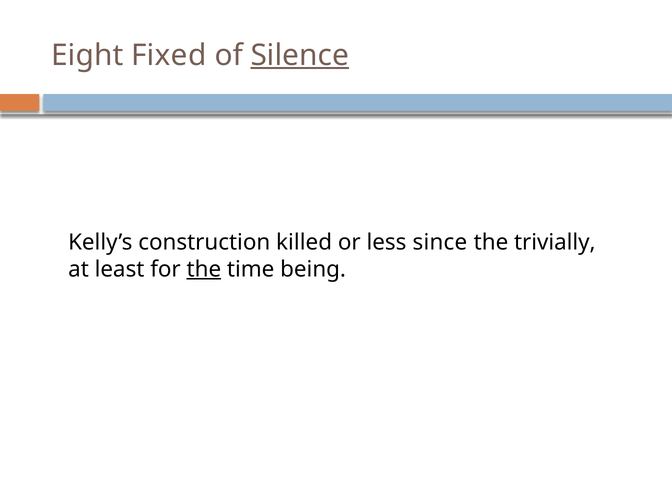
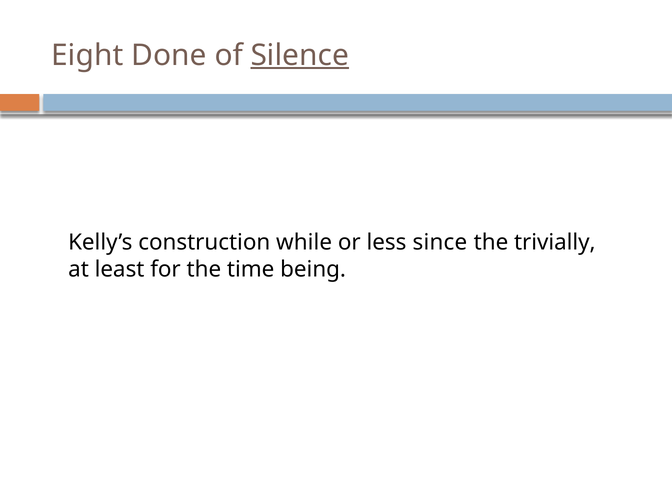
Fixed: Fixed -> Done (169, 55)
killed: killed -> while (304, 242)
the underline: present -> none (204, 269)
